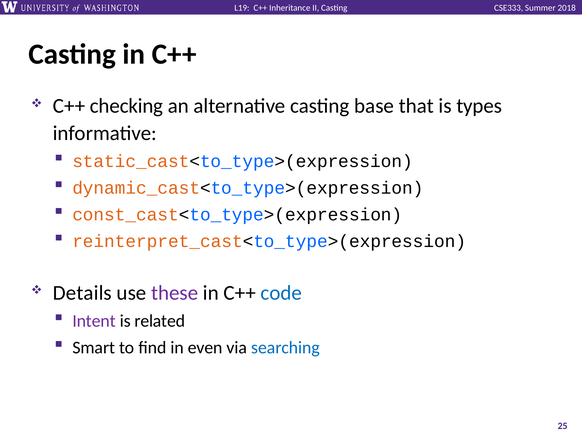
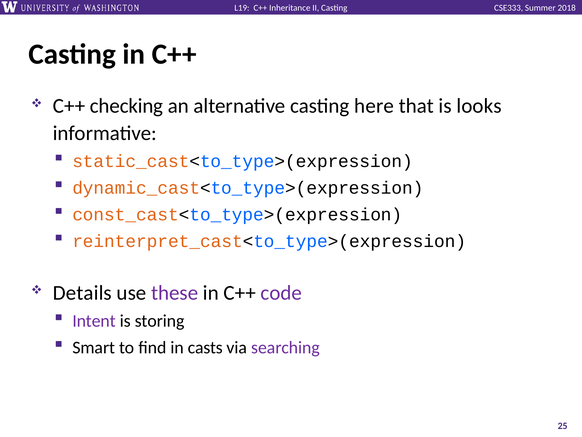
base: base -> here (374, 106)
types: types -> looks (479, 106)
code colour: blue -> purple (281, 292)
related: related -> storing (160, 321)
even: even -> casts (205, 347)
searching colour: blue -> purple (286, 347)
